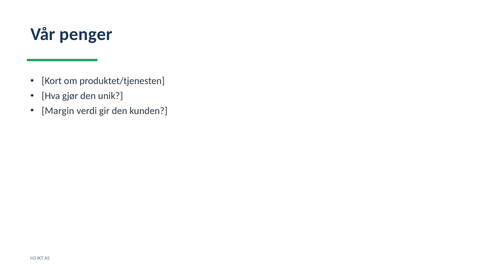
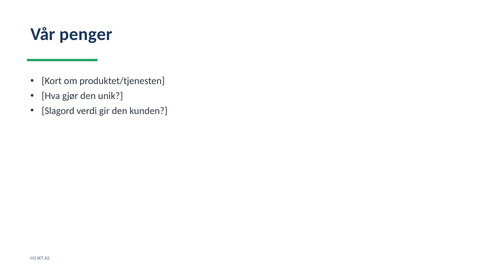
Margin: Margin -> Slagord (58, 111)
